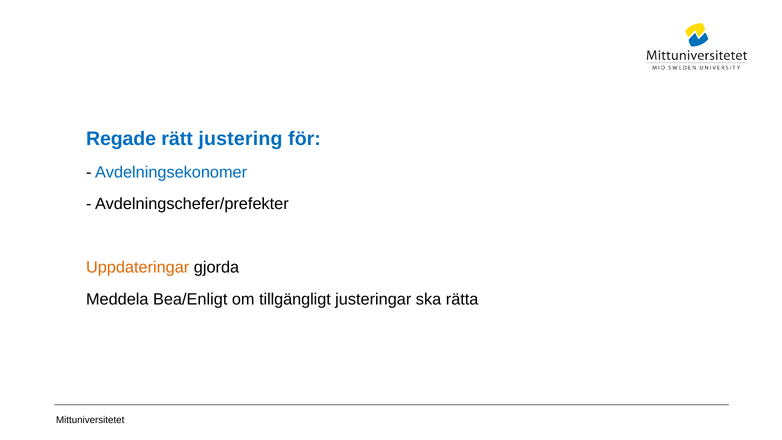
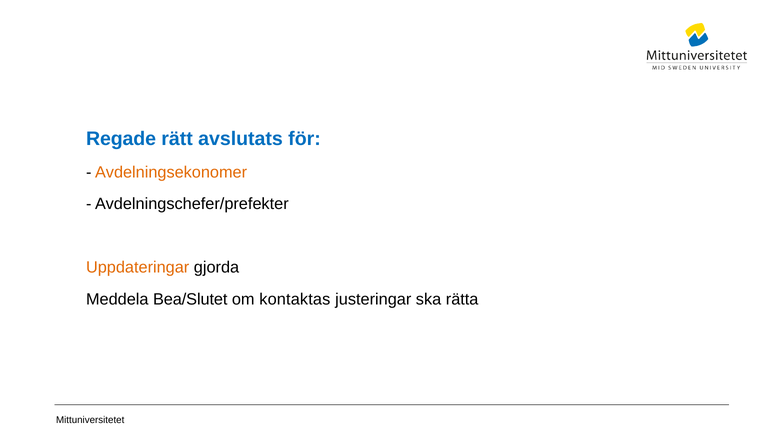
justering: justering -> avslutats (241, 139)
Avdelningsekonomer colour: blue -> orange (171, 172)
Bea/Enligt: Bea/Enligt -> Bea/Slutet (190, 299)
tillgängligt: tillgängligt -> kontaktas (295, 299)
